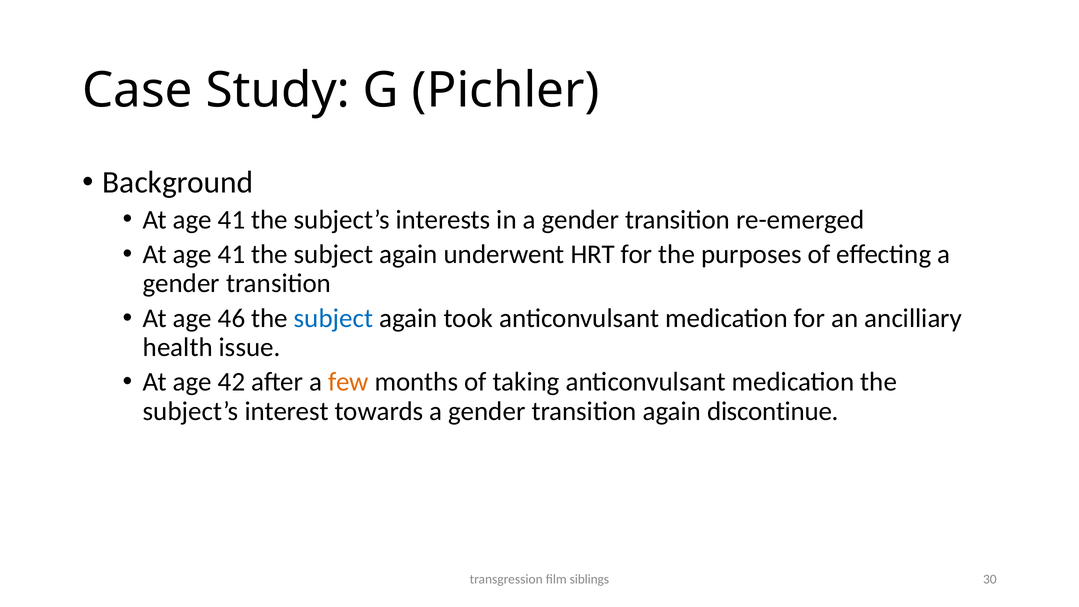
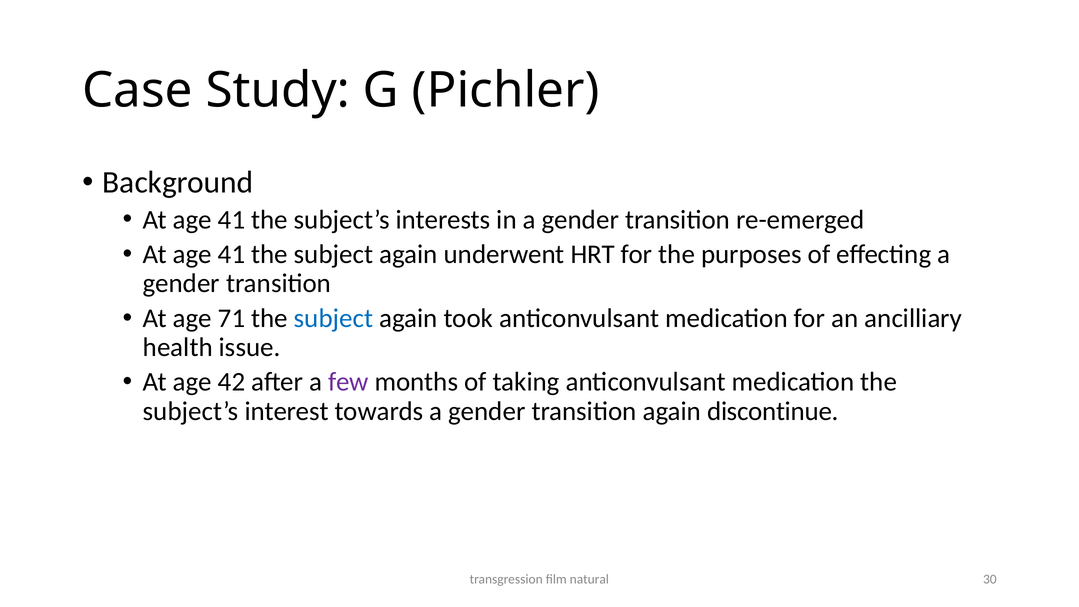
46: 46 -> 71 (232, 318)
few colour: orange -> purple (349, 382)
siblings: siblings -> natural (589, 579)
